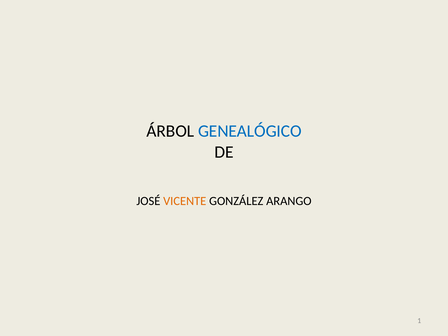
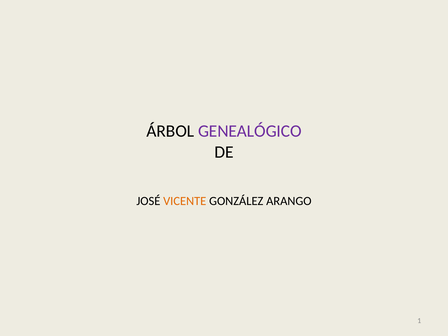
GENEALÓGICO colour: blue -> purple (250, 131)
